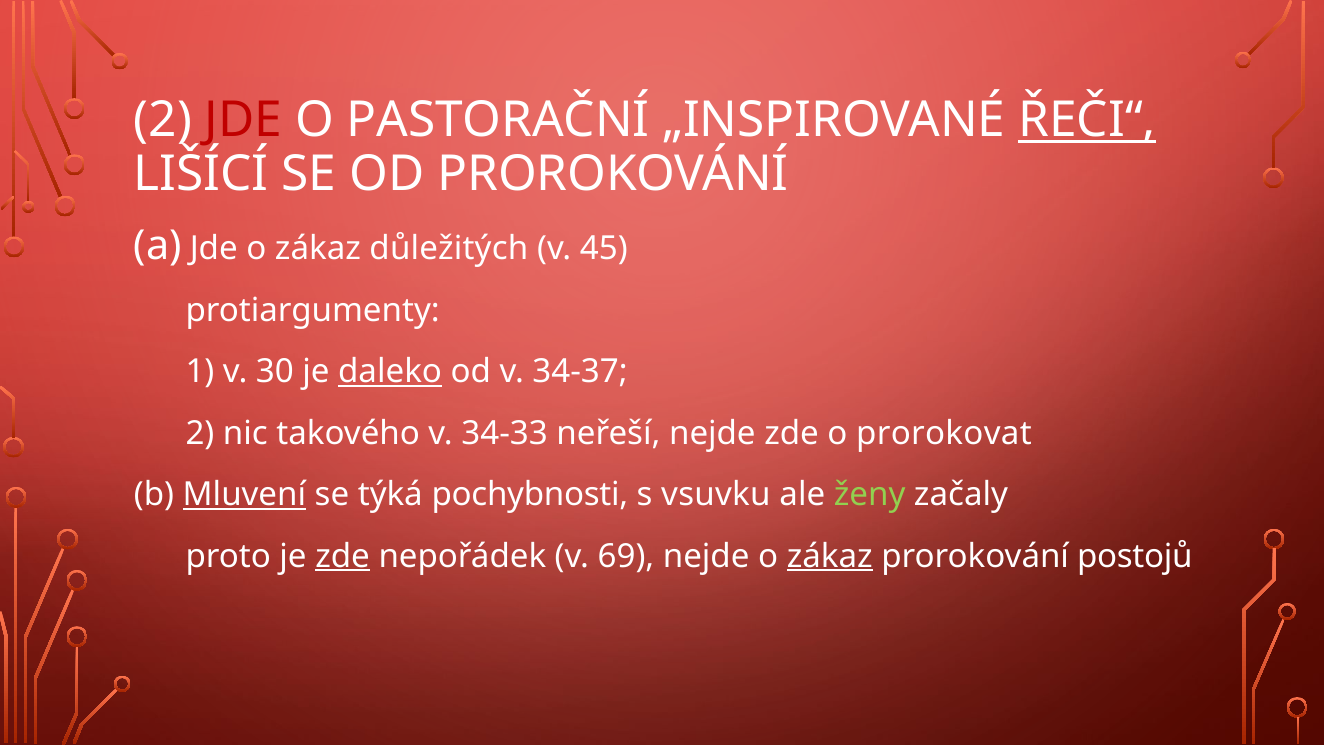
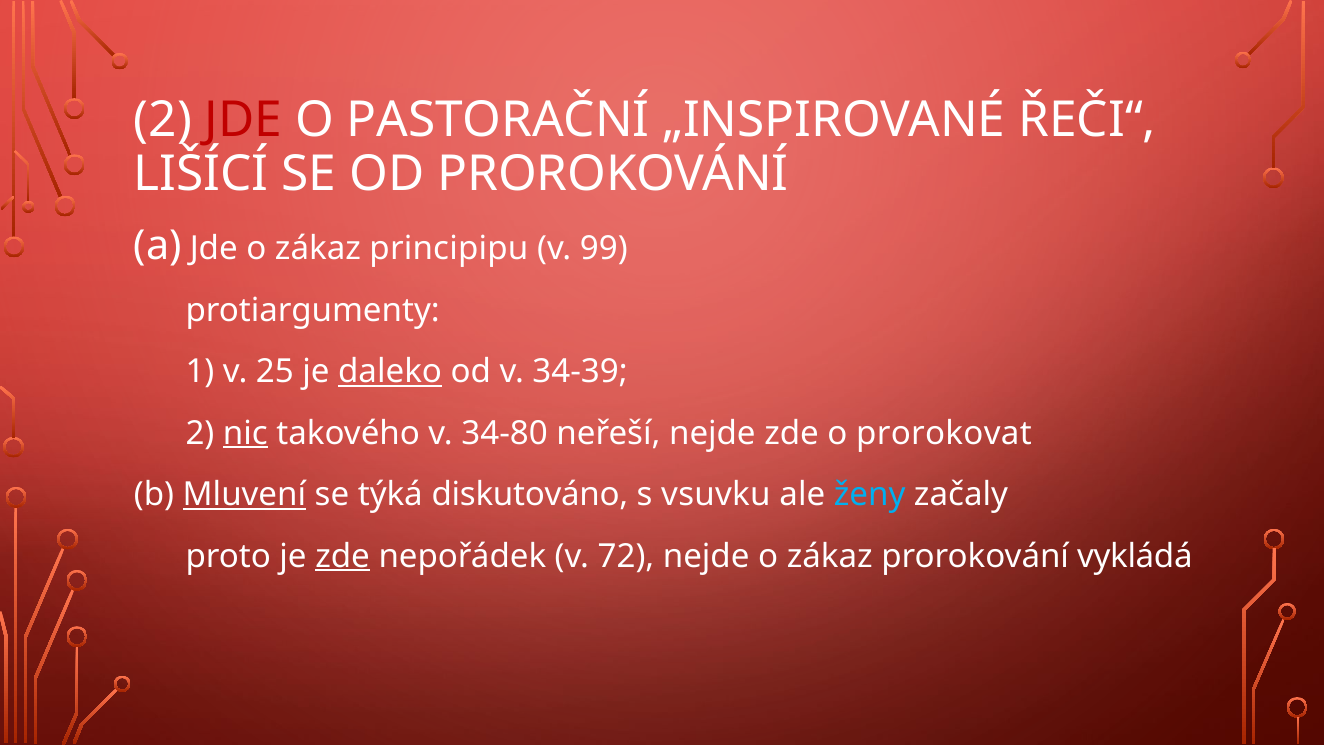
ŘEČI“ underline: present -> none (1087, 120)
důležitých: důležitých -> principipu (449, 249)
45: 45 -> 99 (604, 249)
30: 30 -> 25 (275, 372)
34-37: 34-37 -> 34-39 (580, 372)
nic underline: none -> present (245, 433)
34-33: 34-33 -> 34-80 (505, 433)
pochybnosti: pochybnosti -> diskutováno (530, 494)
ženy colour: light green -> light blue (870, 494)
69: 69 -> 72 (626, 556)
zákaz underline: present -> none (830, 556)
postojů: postojů -> vykládá (1135, 556)
